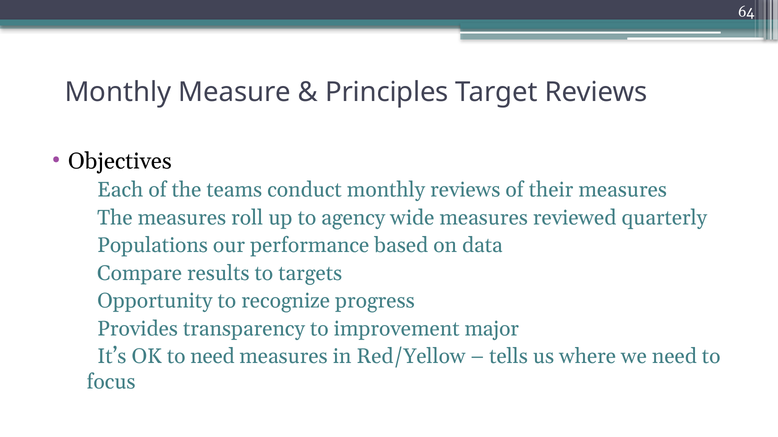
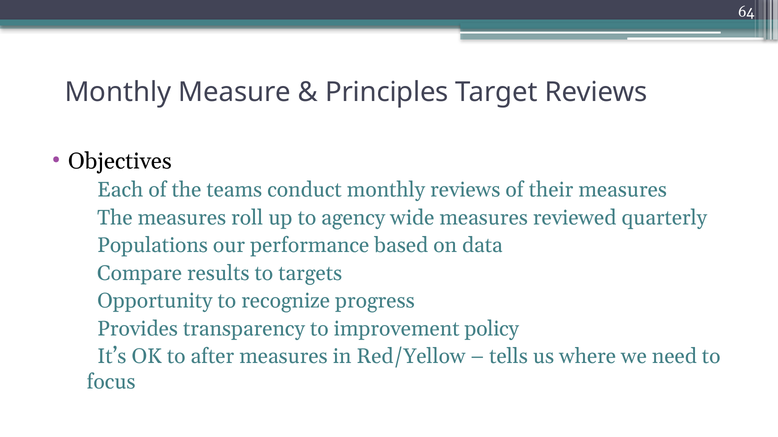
major: major -> policy (492, 329)
to need: need -> after (212, 357)
